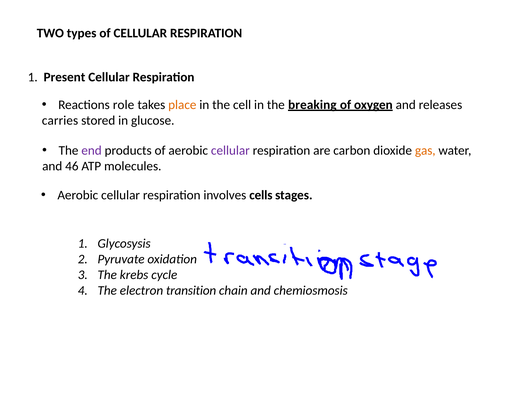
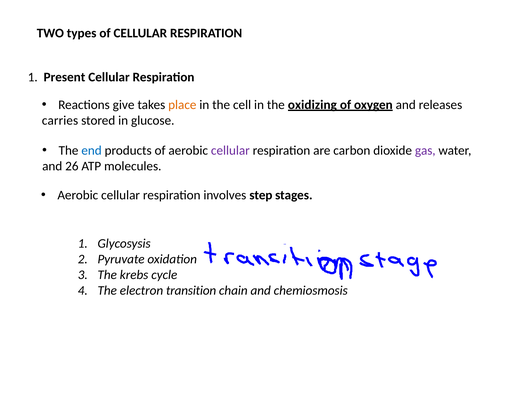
role: role -> give (124, 105)
breaking: breaking -> oxidizing (312, 105)
end colour: purple -> blue (92, 150)
gas colour: orange -> purple (425, 150)
46: 46 -> 26 (72, 166)
cells: cells -> step (261, 195)
